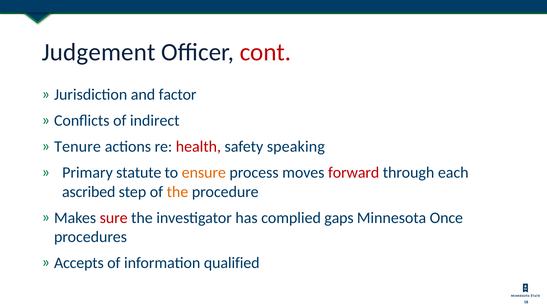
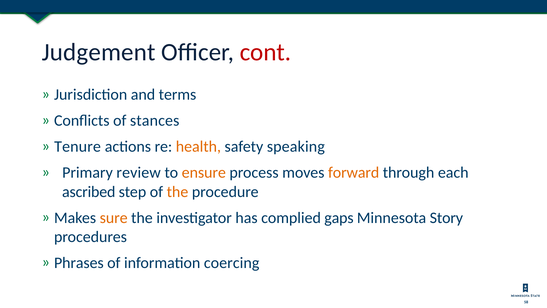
factor: factor -> terms (178, 95)
indirect: indirect -> stances (155, 121)
health colour: red -> orange (198, 147)
statute: statute -> review (139, 172)
forward colour: red -> orange (354, 172)
sure colour: red -> orange (114, 218)
Once: Once -> Story (446, 218)
Accepts: Accepts -> Phrases (79, 263)
qualified: qualified -> coercing (232, 263)
